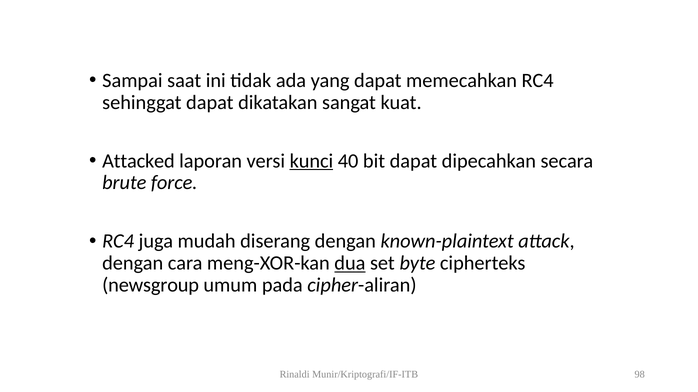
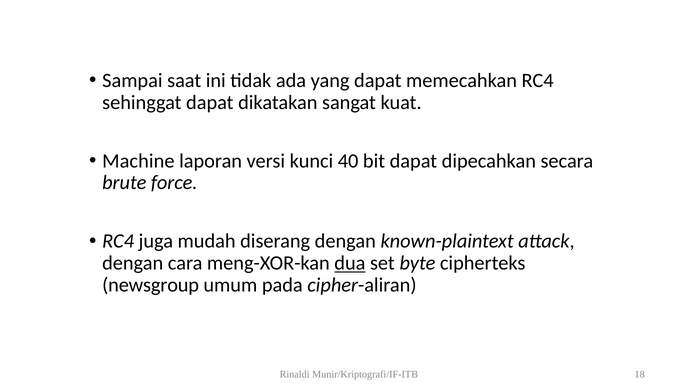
Attacked: Attacked -> Machine (138, 161)
kunci underline: present -> none (311, 161)
98: 98 -> 18 (640, 375)
